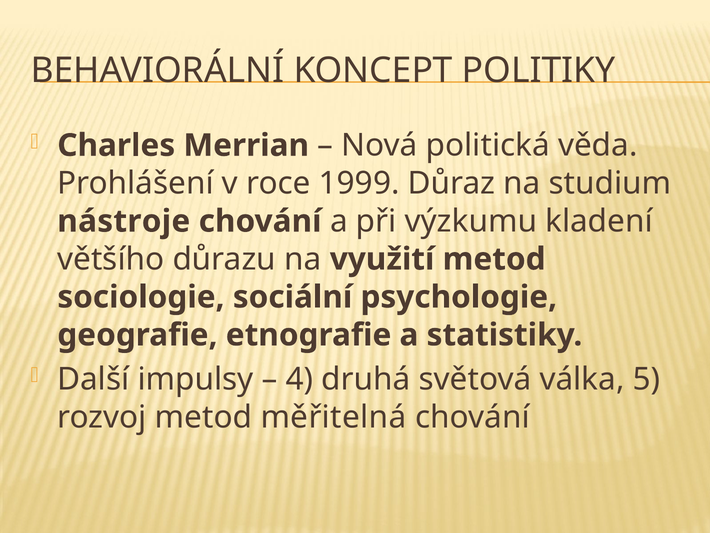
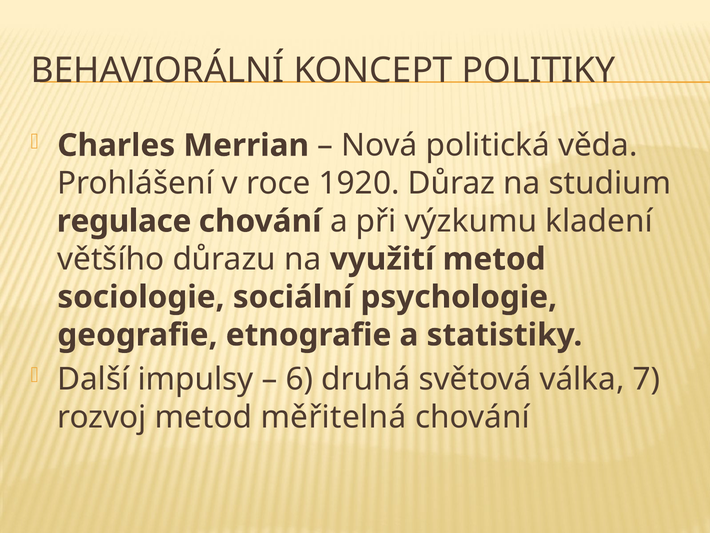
1999: 1999 -> 1920 (359, 183)
nástroje: nástroje -> regulace (124, 221)
4: 4 -> 6 (299, 379)
5: 5 -> 7 (646, 379)
